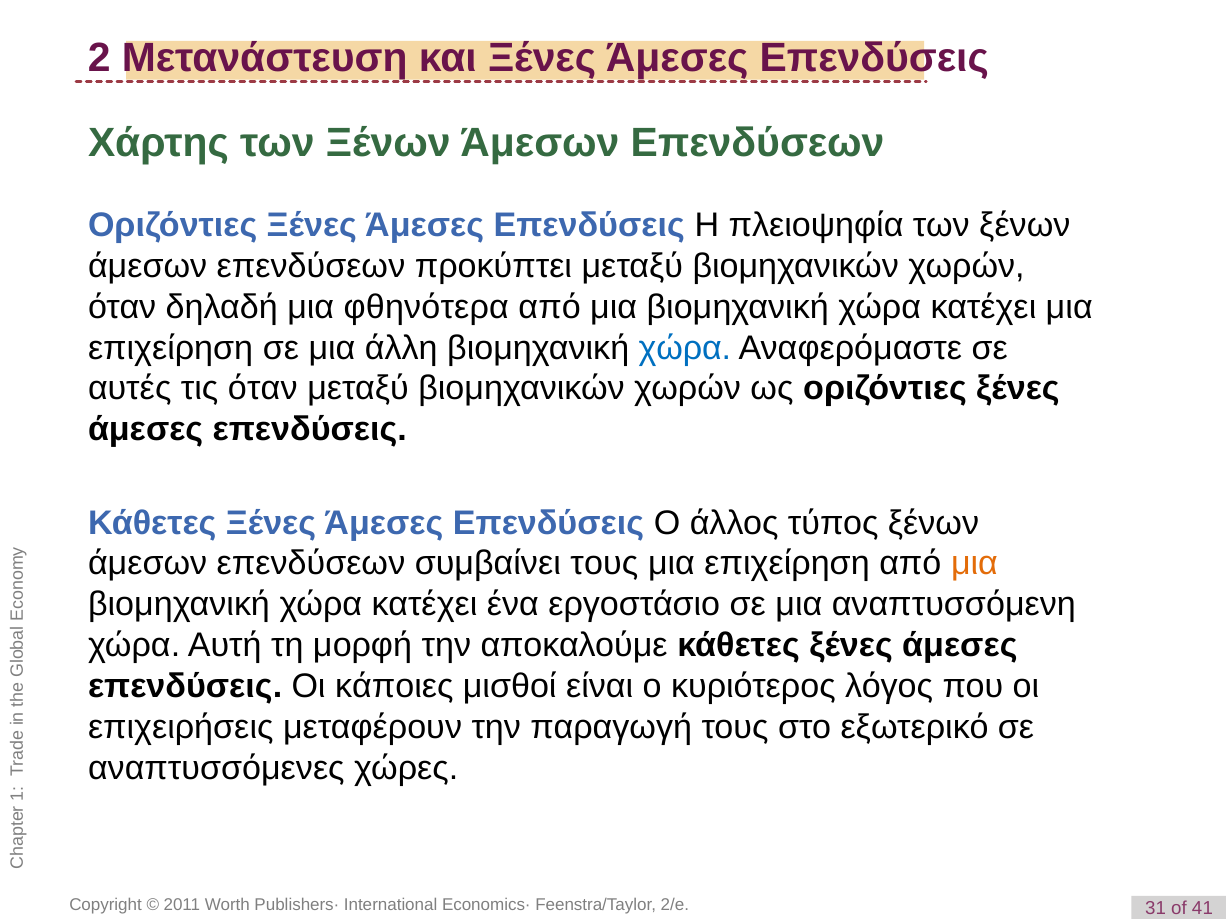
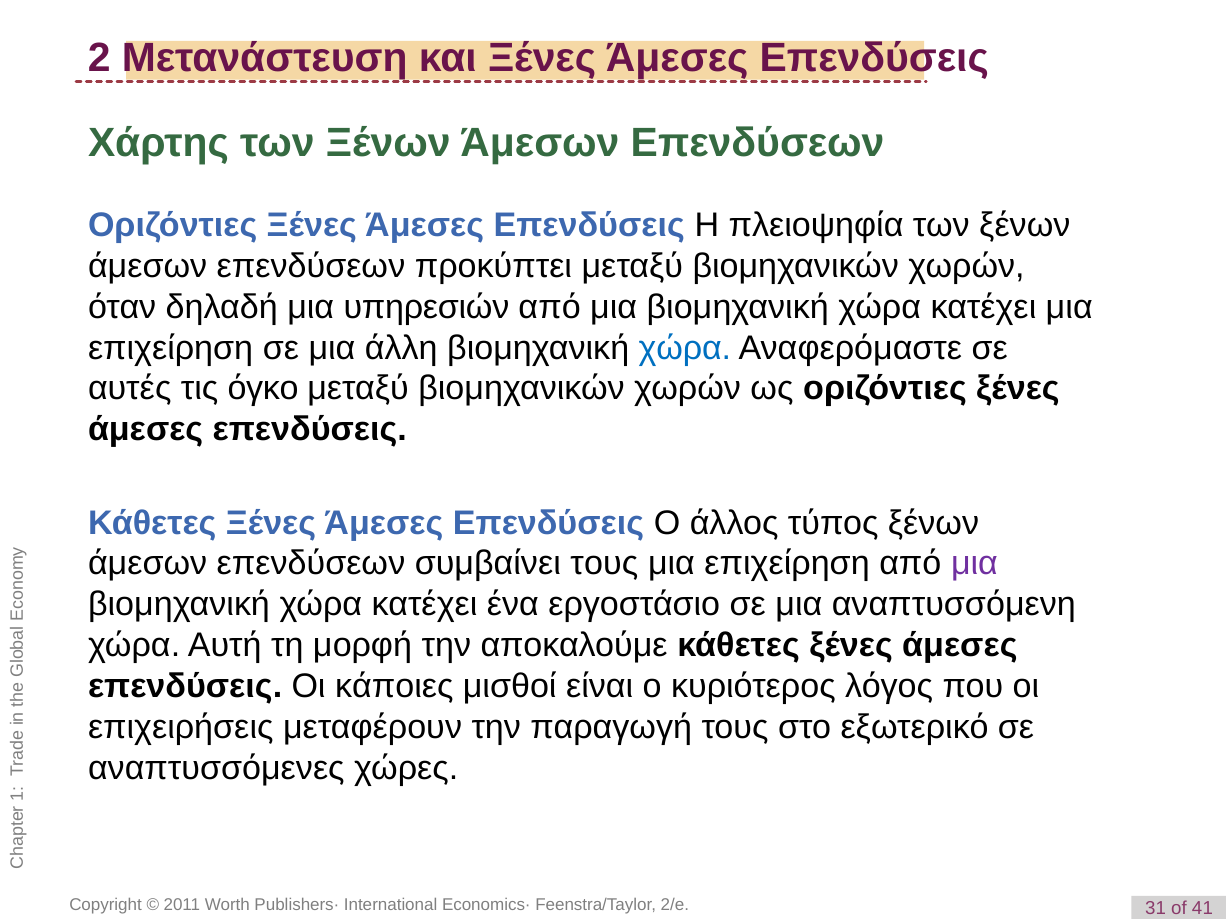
φθηνότερα: φθηνότερα -> υπηρεσιών (426, 307)
τις όταν: όταν -> όγκο (263, 389)
μια colour: orange -> purple (974, 564)
